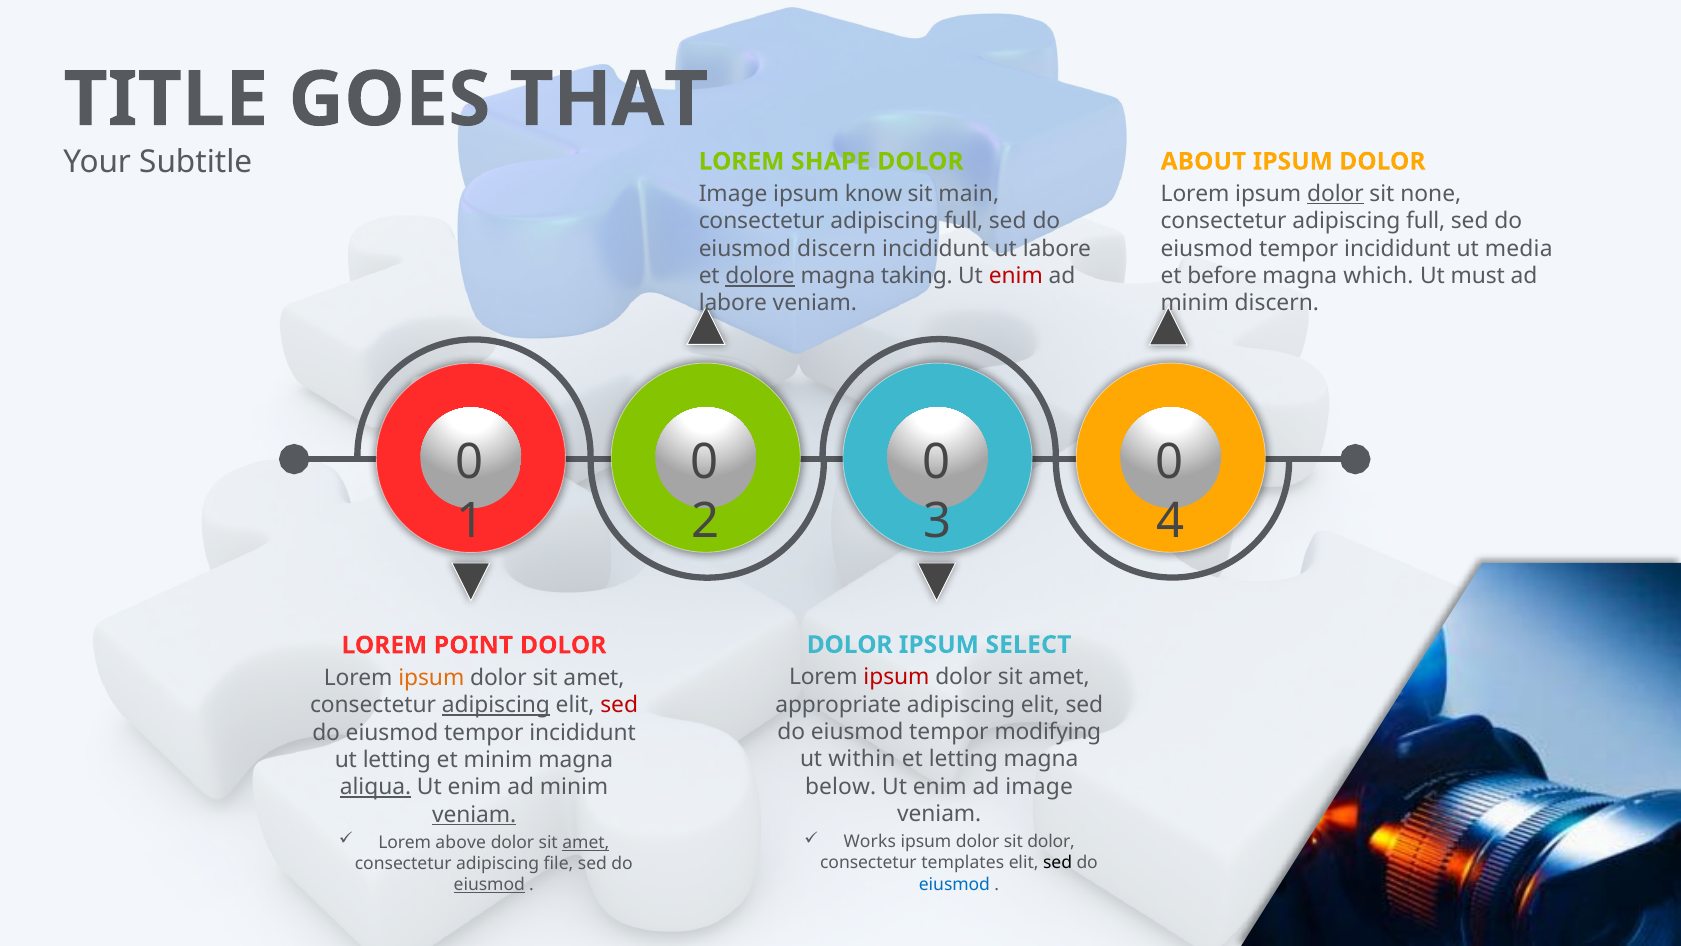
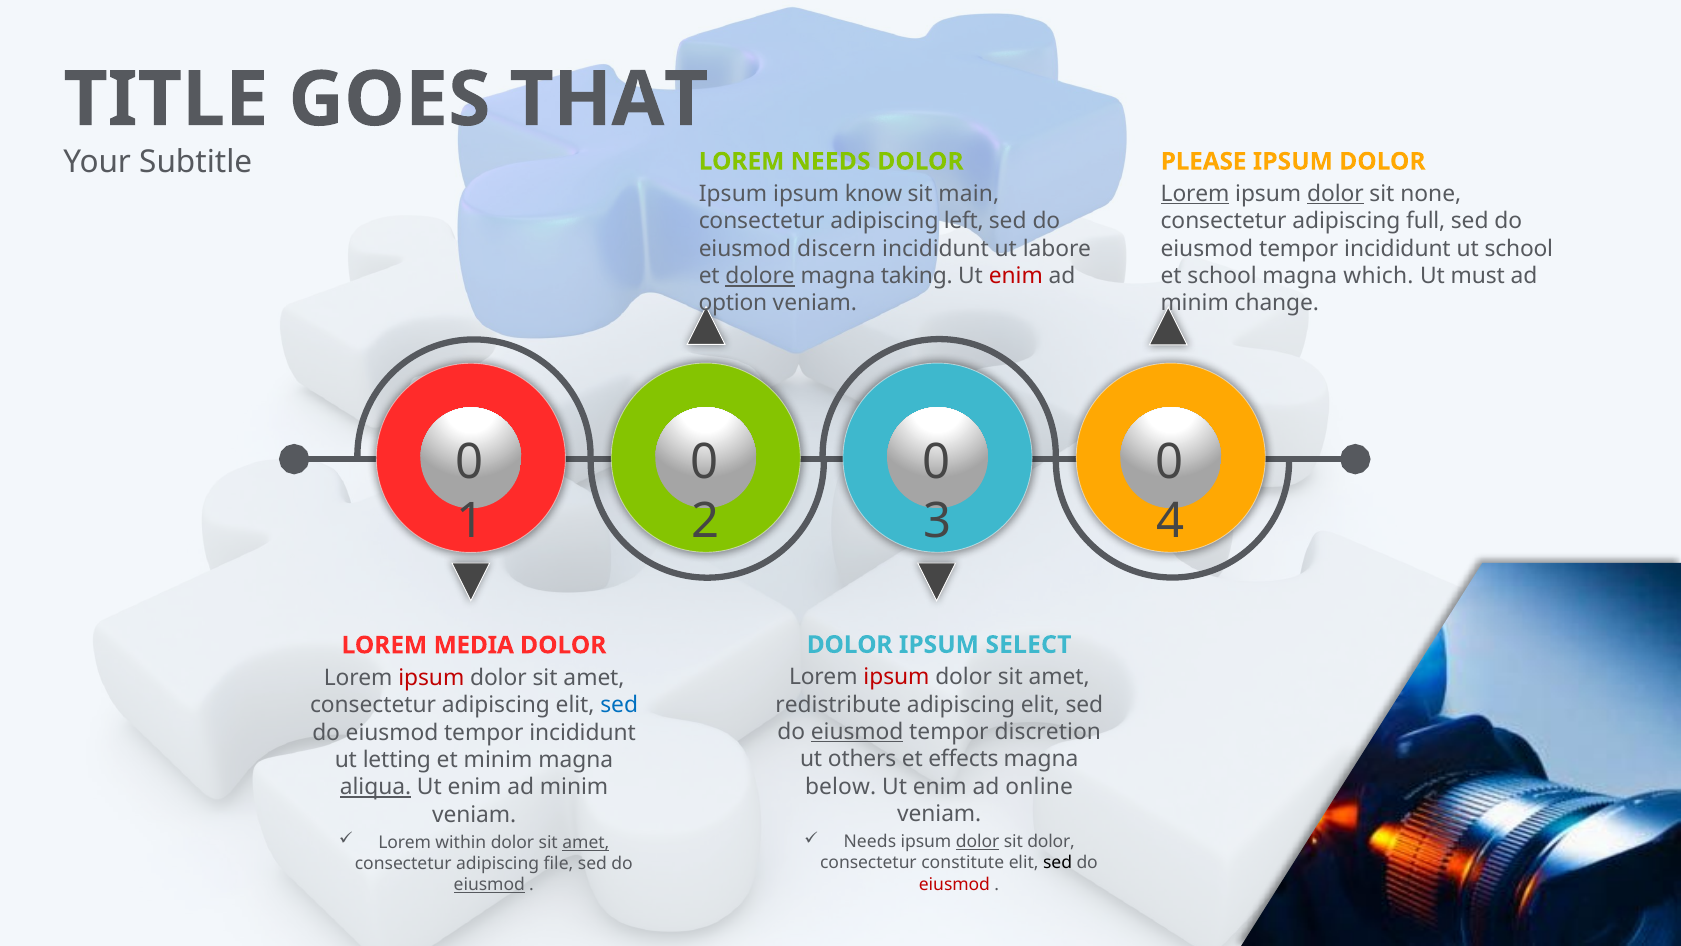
LOREM SHAPE: SHAPE -> NEEDS (831, 161)
ABOUT: ABOUT -> PLEASE (1204, 161)
Image: Image -> Ipsum (733, 194)
Lorem underline: none -> present (1195, 194)
full: full -> left (964, 221)
ut media: media -> school (1519, 249)
et before: before -> school (1222, 276)
labore: labore -> option (733, 303)
minim discern: discern -> change (1277, 303)
POINT: POINT -> MEDIA (474, 645)
ipsum colour: orange -> red (431, 677)
appropriate: appropriate -> redistribute (838, 704)
adipiscing underline: present -> none (496, 705)
sed colour: red -> blue (619, 705)
eiusmod underline: none -> present (857, 732)
modifying: modifying -> discretion (1048, 732)
within: within -> others (862, 759)
et letting: letting -> effects (963, 759)
ad image: image -> online (1039, 786)
veniam underline: present -> none (474, 814)
Works: Works -> Needs (870, 842)
dolor underline: none -> present (978, 842)
above: above -> within (461, 842)
templates: templates -> constitute (963, 863)
eiusmod colour: blue -> red (954, 884)
